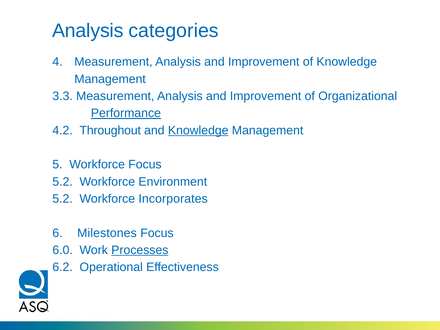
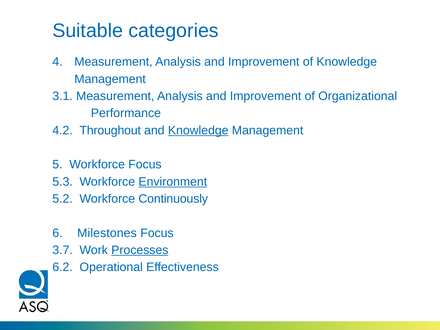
Analysis: Analysis -> Suitable (88, 31)
3.3: 3.3 -> 3.1 (63, 96)
Performance underline: present -> none (126, 113)
5.2: 5.2 -> 5.3 (63, 182)
Environment underline: none -> present (173, 182)
Incorporates: Incorporates -> Continuously (173, 199)
6.0: 6.0 -> 3.7 (63, 250)
